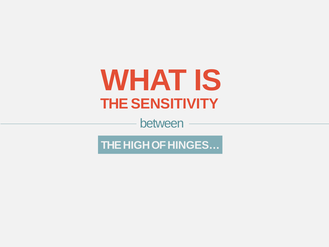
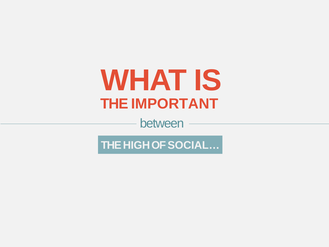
SENSITIVITY: SENSITIVITY -> IMPORTANT (175, 104)
HINGES…: HINGES… -> SOCIAL… (194, 145)
